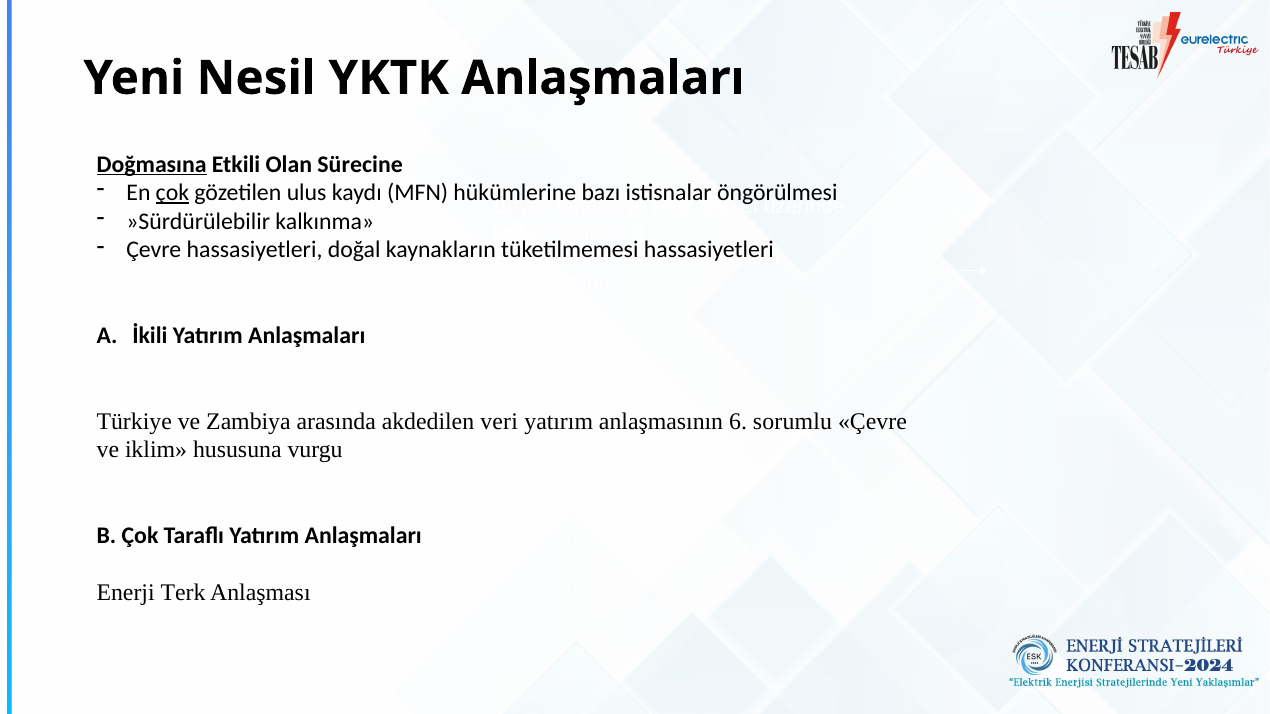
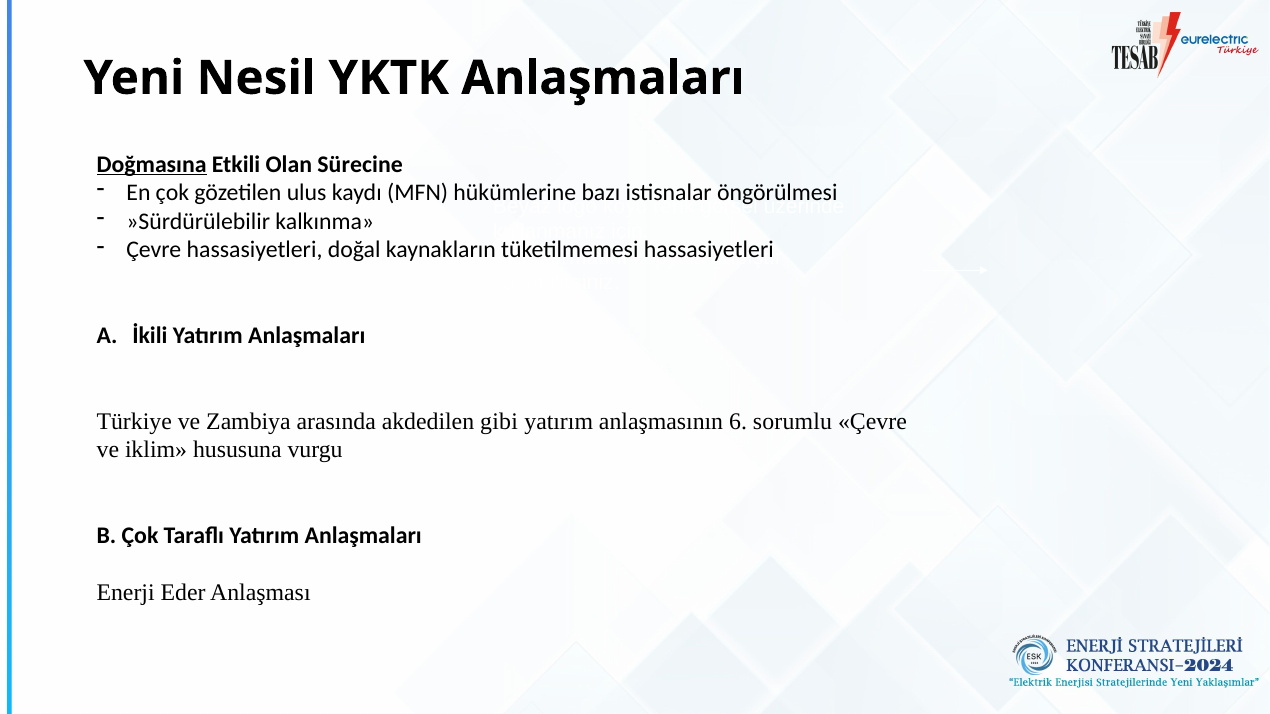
çok underline: present -> none (172, 193)
veri: veri -> gibi (499, 422)
Terk: Terk -> Eder (183, 593)
